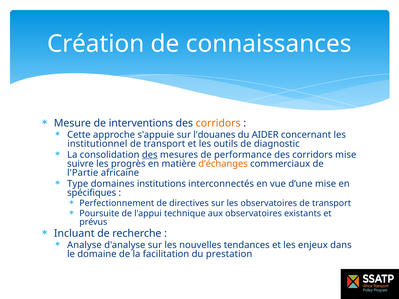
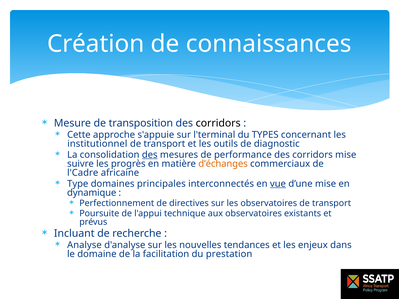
interventions: interventions -> transposition (141, 123)
corridors colour: orange -> black (218, 123)
l'douanes: l'douanes -> l'terminal (214, 135)
AIDER: AIDER -> TYPES (265, 135)
l'Partie: l'Partie -> l'Cadre (83, 173)
institutions: institutions -> principales (161, 184)
vue underline: none -> present (278, 184)
spécifiques: spécifiques -> dynamique (92, 193)
